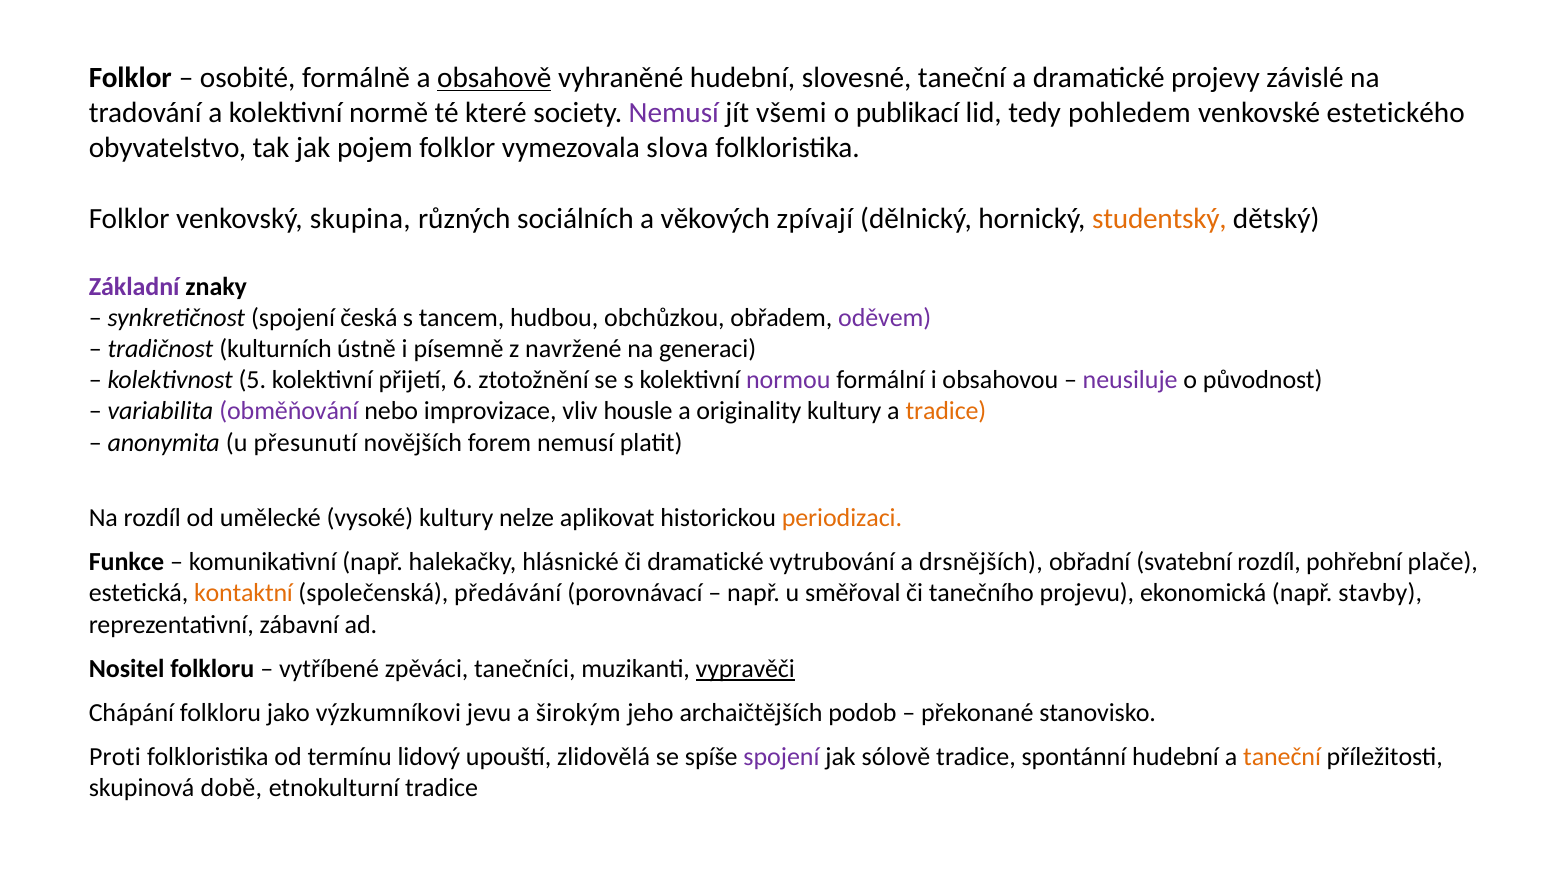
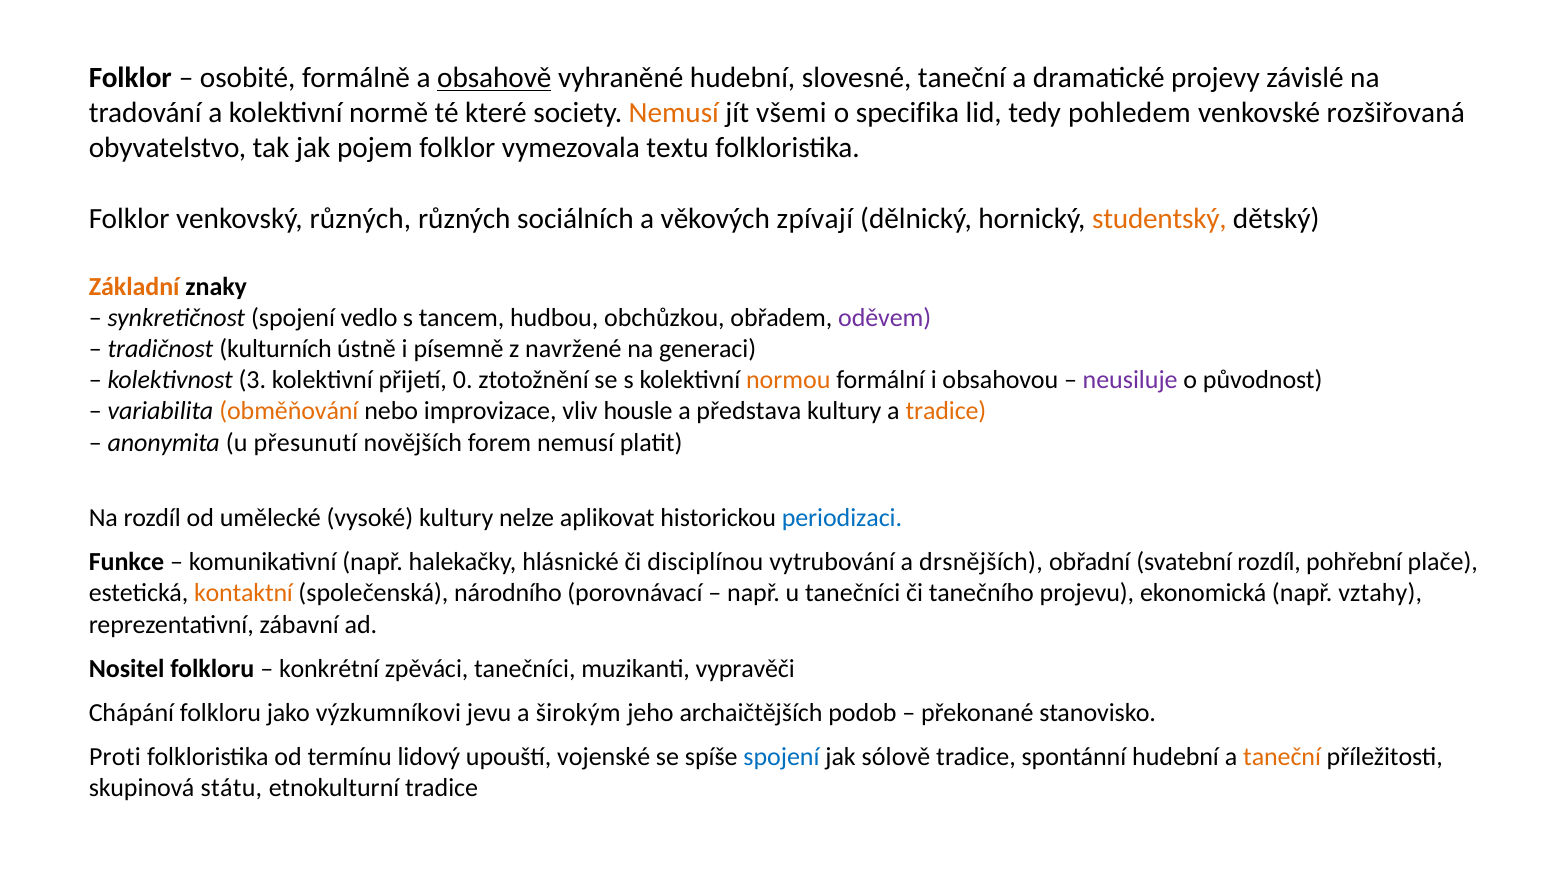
Nemusí colour: purple -> orange (674, 113)
publikací: publikací -> specifika (907, 113)
estetického: estetického -> rozšiřovaná (1396, 113)
slova: slova -> textu (678, 148)
venkovský skupina: skupina -> různých (360, 218)
Základní colour: purple -> orange (134, 287)
česká: česká -> vedlo (369, 318)
5: 5 -> 3 (252, 380)
6: 6 -> 0 (463, 380)
normou colour: purple -> orange (788, 380)
obměňování colour: purple -> orange (289, 411)
originality: originality -> představa (749, 411)
periodizaci colour: orange -> blue (842, 518)
či dramatické: dramatické -> disciplínou (705, 562)
předávání: předávání -> národního (508, 593)
u směřoval: směřoval -> tanečníci (853, 593)
stavby: stavby -> vztahy (1380, 593)
vytříbené: vytříbené -> konkrétní (329, 669)
vypravěči underline: present -> none (745, 669)
zlidovělá: zlidovělá -> vojenské (604, 757)
spojení colour: purple -> blue (781, 757)
době: době -> státu (231, 788)
